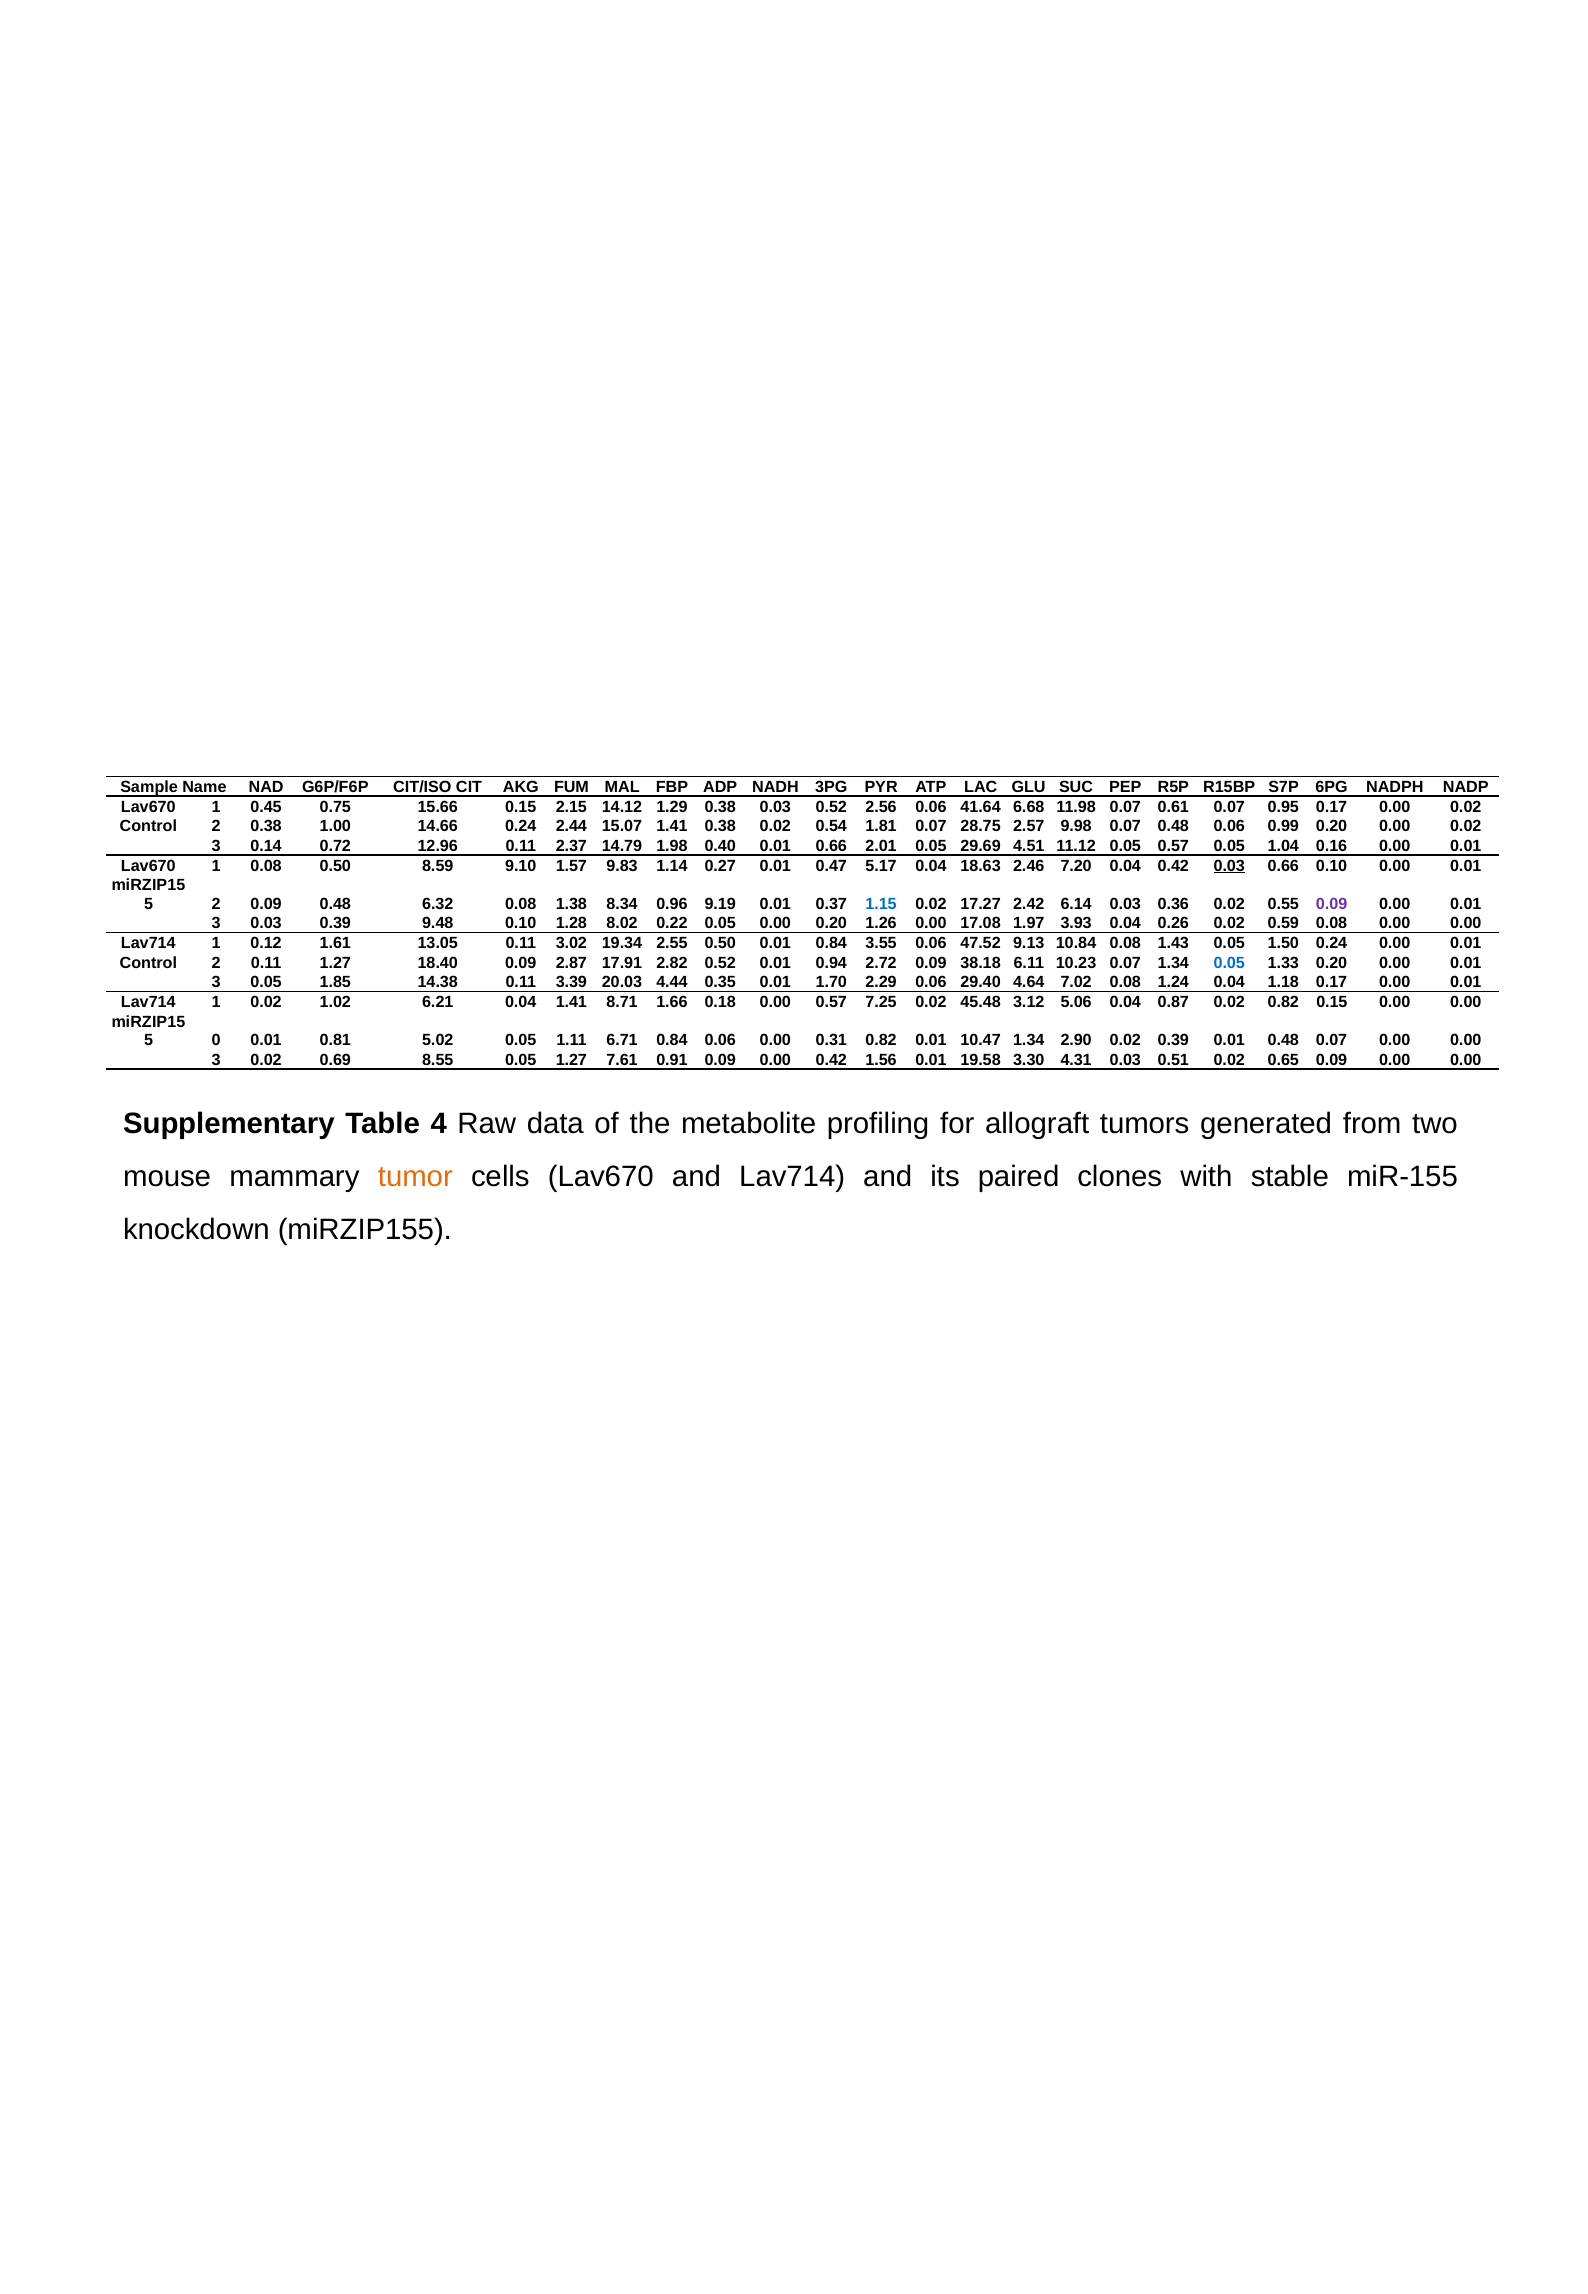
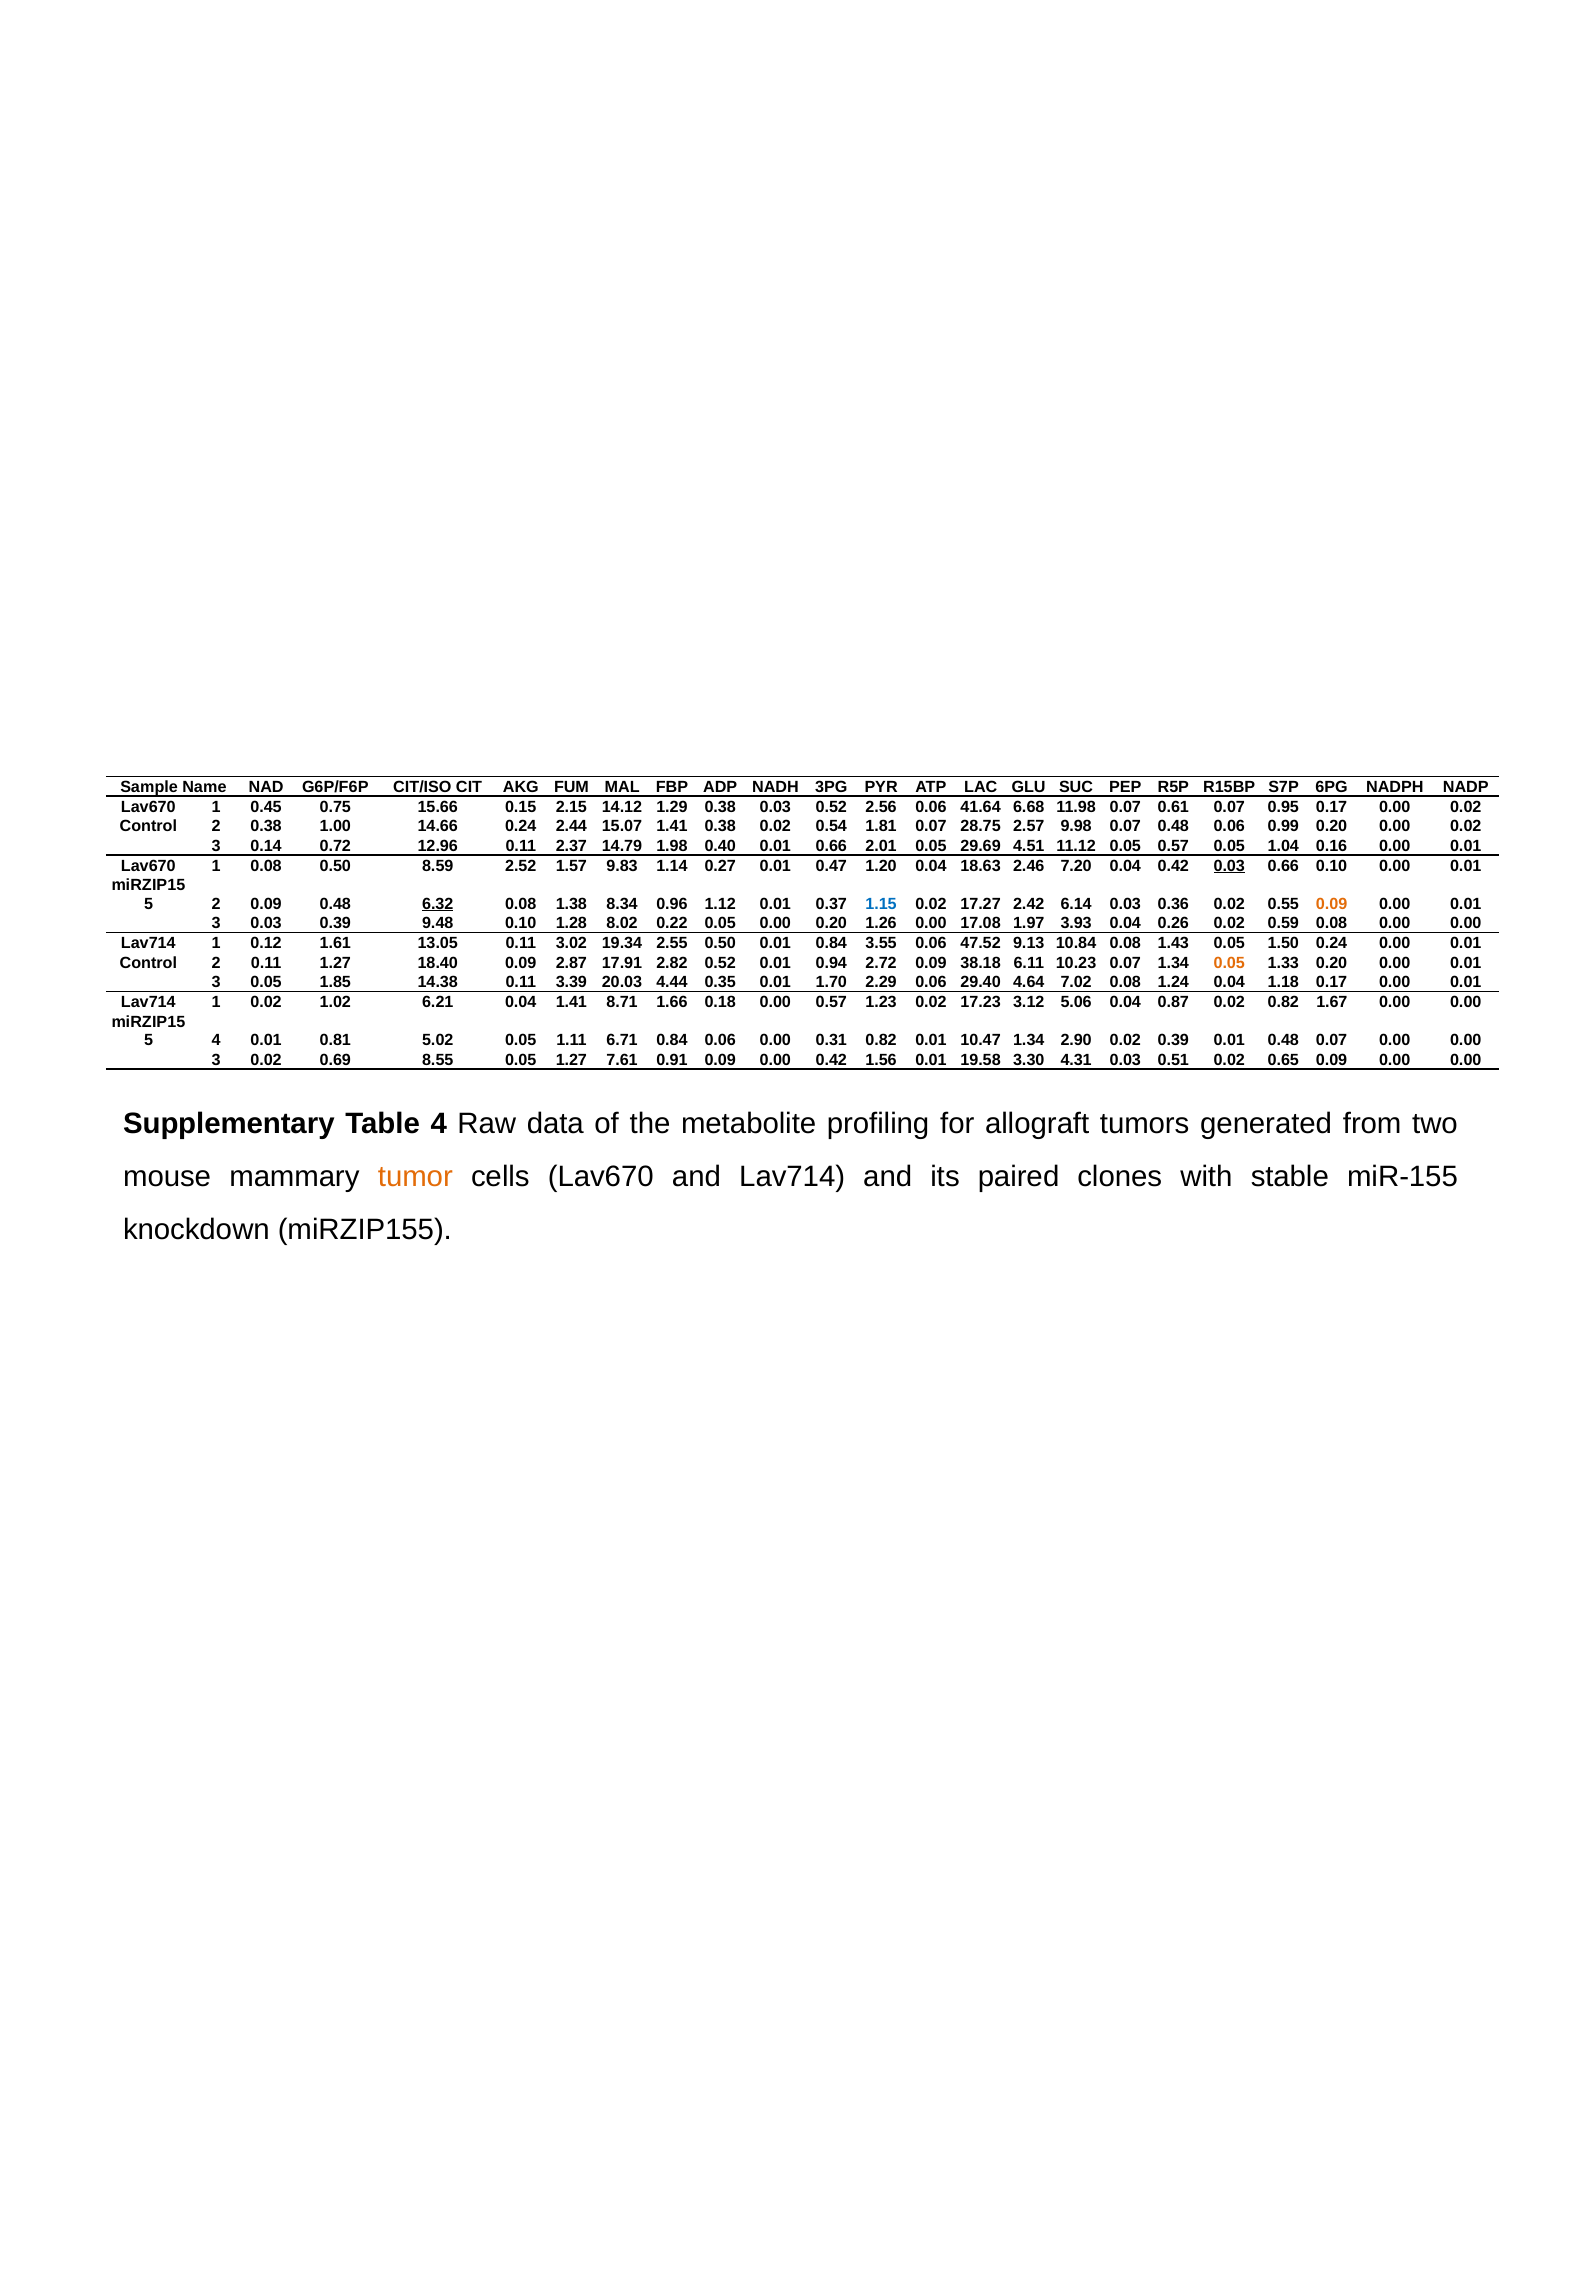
9.10: 9.10 -> 2.52 (521, 866)
5.17: 5.17 -> 1.20 (881, 866)
6.32 underline: none -> present (438, 904)
9.19: 9.19 -> 1.12 (720, 904)
0.09 colour: purple -> orange (1332, 904)
0.05 colour: blue -> orange (1229, 963)
7.25: 7.25 -> 1.23 (881, 1002)
45.48: 45.48 -> 17.23 (981, 1002)
0.82 0.15: 0.15 -> 1.67 (1332, 1002)
0: 0 -> 4 (216, 1040)
